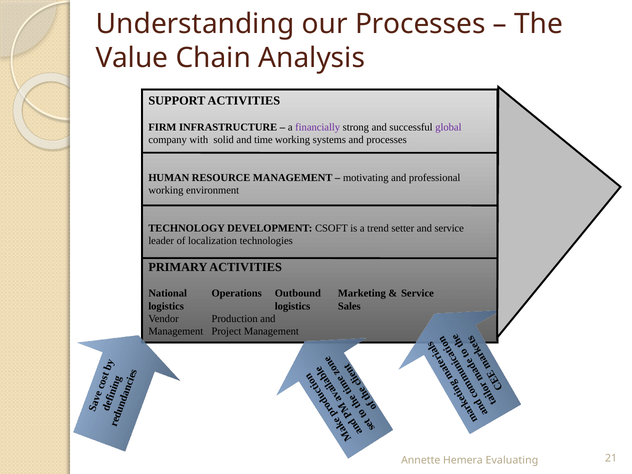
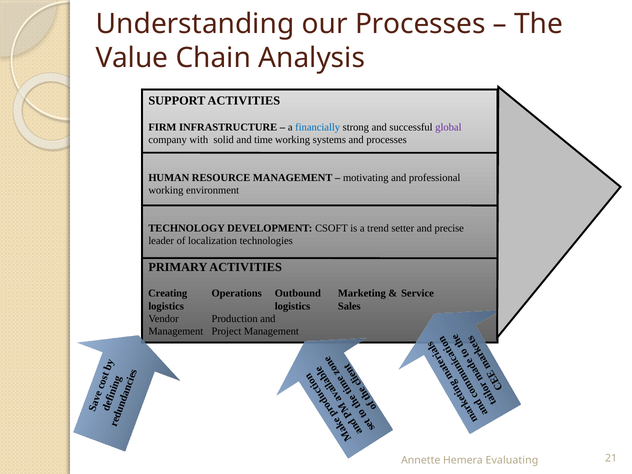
financially colour: purple -> blue (318, 127)
and service: service -> precise (449, 228)
National: National -> Creating (168, 293)
